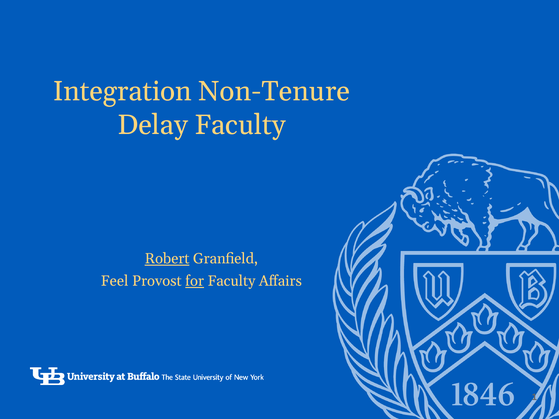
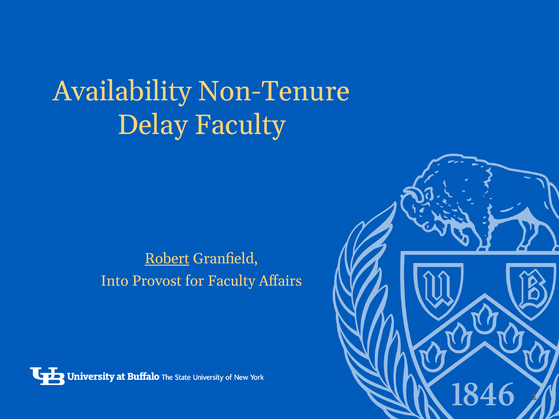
Integration: Integration -> Availability (122, 91)
Feel: Feel -> Into (115, 281)
for underline: present -> none (195, 281)
